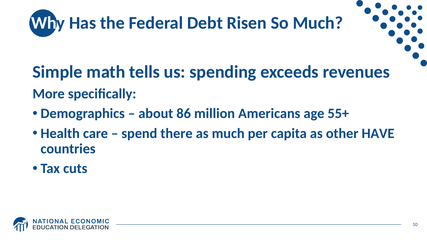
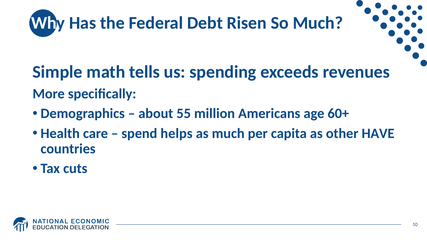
86: 86 -> 55 (184, 114)
55+: 55+ -> 60+ (338, 114)
there: there -> helps (177, 133)
